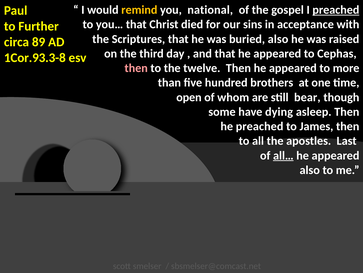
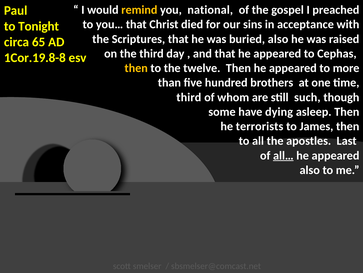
preached underline: present -> none (336, 10)
Further: Further -> Tonight (39, 26)
89: 89 -> 65 (39, 42)
1Cor.93.3-8: 1Cor.93.3-8 -> 1Cor.19.8-8 (35, 58)
then colour: pink -> yellow (136, 68)
open: open -> third (189, 97)
bear: bear -> such (307, 97)
he preached: preached -> terrorists (260, 126)
